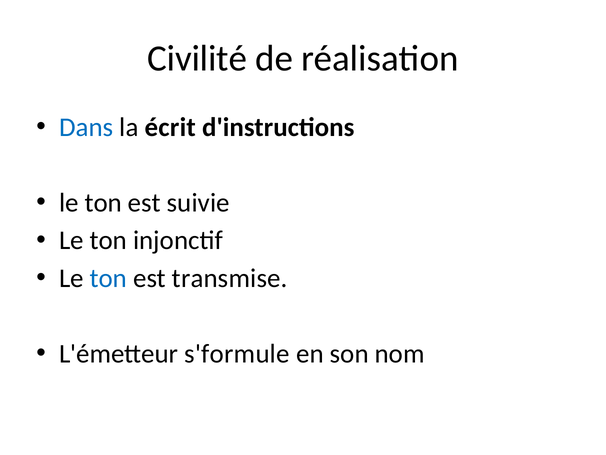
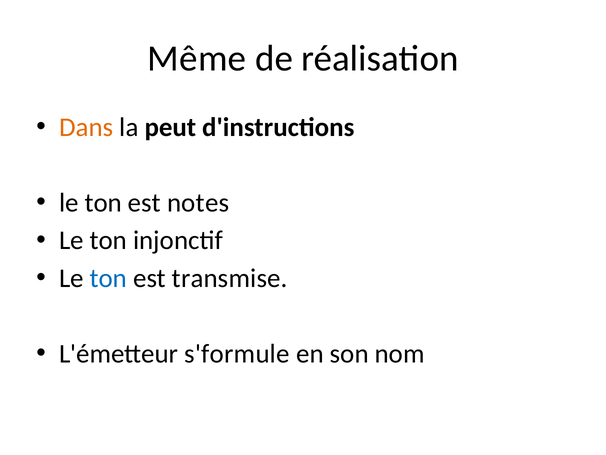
Civilité: Civilité -> Même (197, 59)
Dans colour: blue -> orange (86, 127)
écrit: écrit -> peut (170, 127)
suivie: suivie -> notes (198, 203)
